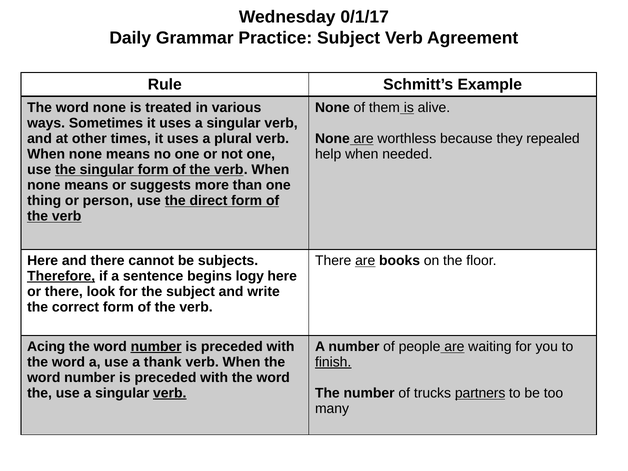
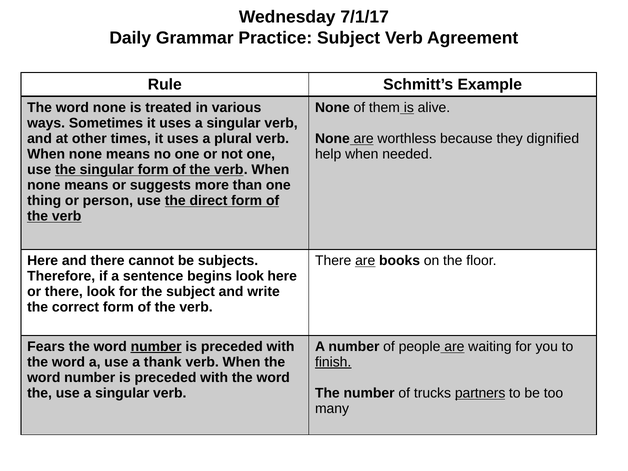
0/1/17: 0/1/17 -> 7/1/17 (365, 17)
repealed: repealed -> dignified (553, 139)
Therefore underline: present -> none (61, 276)
begins logy: logy -> look (250, 276)
Acing: Acing -> Fears (46, 347)
verb underline: present -> none (170, 393)
